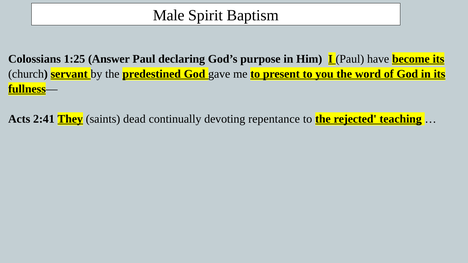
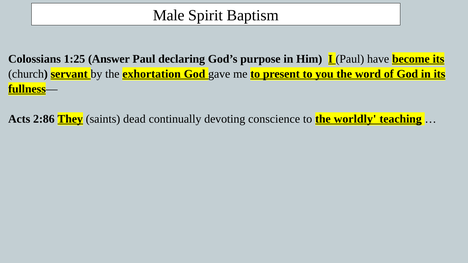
predestined: predestined -> exhortation (152, 74)
2:41: 2:41 -> 2:86 (44, 119)
repentance: repentance -> conscience (274, 119)
rejected: rejected -> worldly (355, 119)
